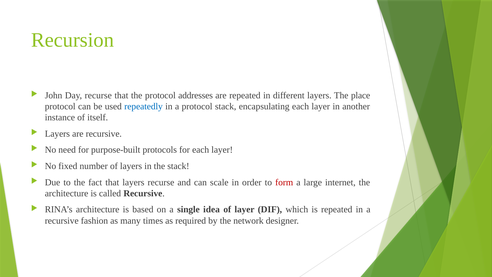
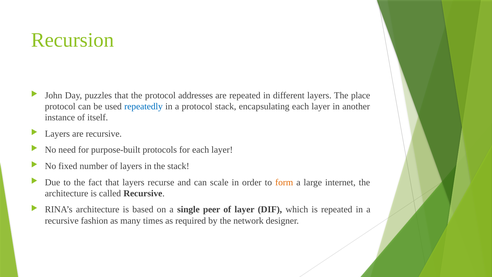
Day recurse: recurse -> puzzles (98, 95)
form colour: red -> orange (284, 182)
idea: idea -> peer (212, 209)
